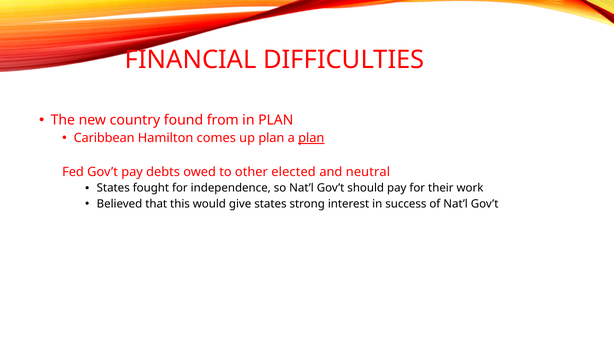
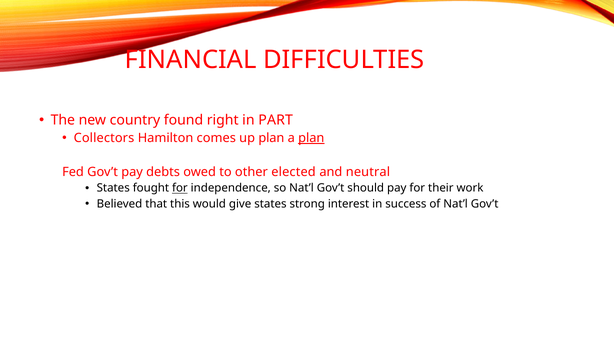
from: from -> right (223, 120)
in PLAN: PLAN -> PART (276, 120)
Caribbean: Caribbean -> Collectors (104, 138)
for underline: none -> present (180, 188)
